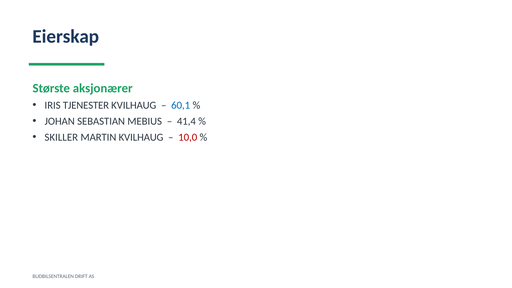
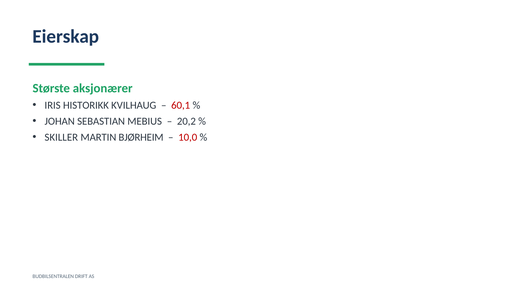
TJENESTER: TJENESTER -> HISTORIKK (86, 105)
60,1 colour: blue -> red (181, 105)
41,4: 41,4 -> 20,2 (186, 121)
MARTIN KVILHAUG: KVILHAUG -> BJØRHEIM (141, 137)
